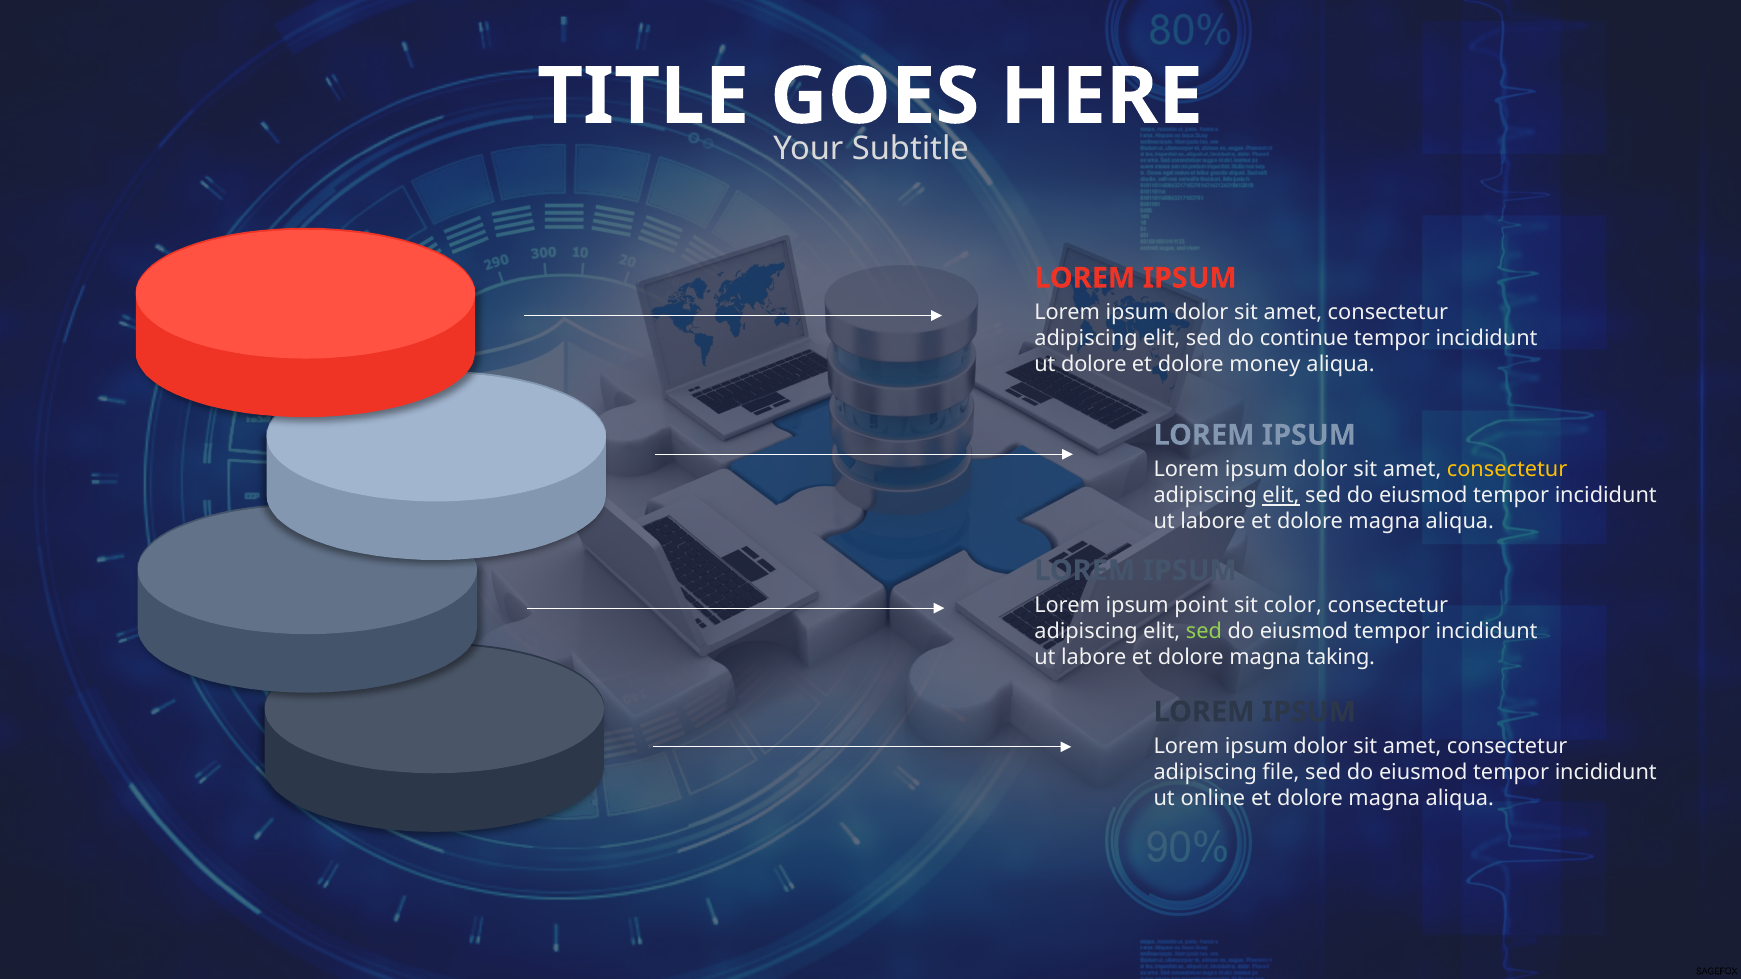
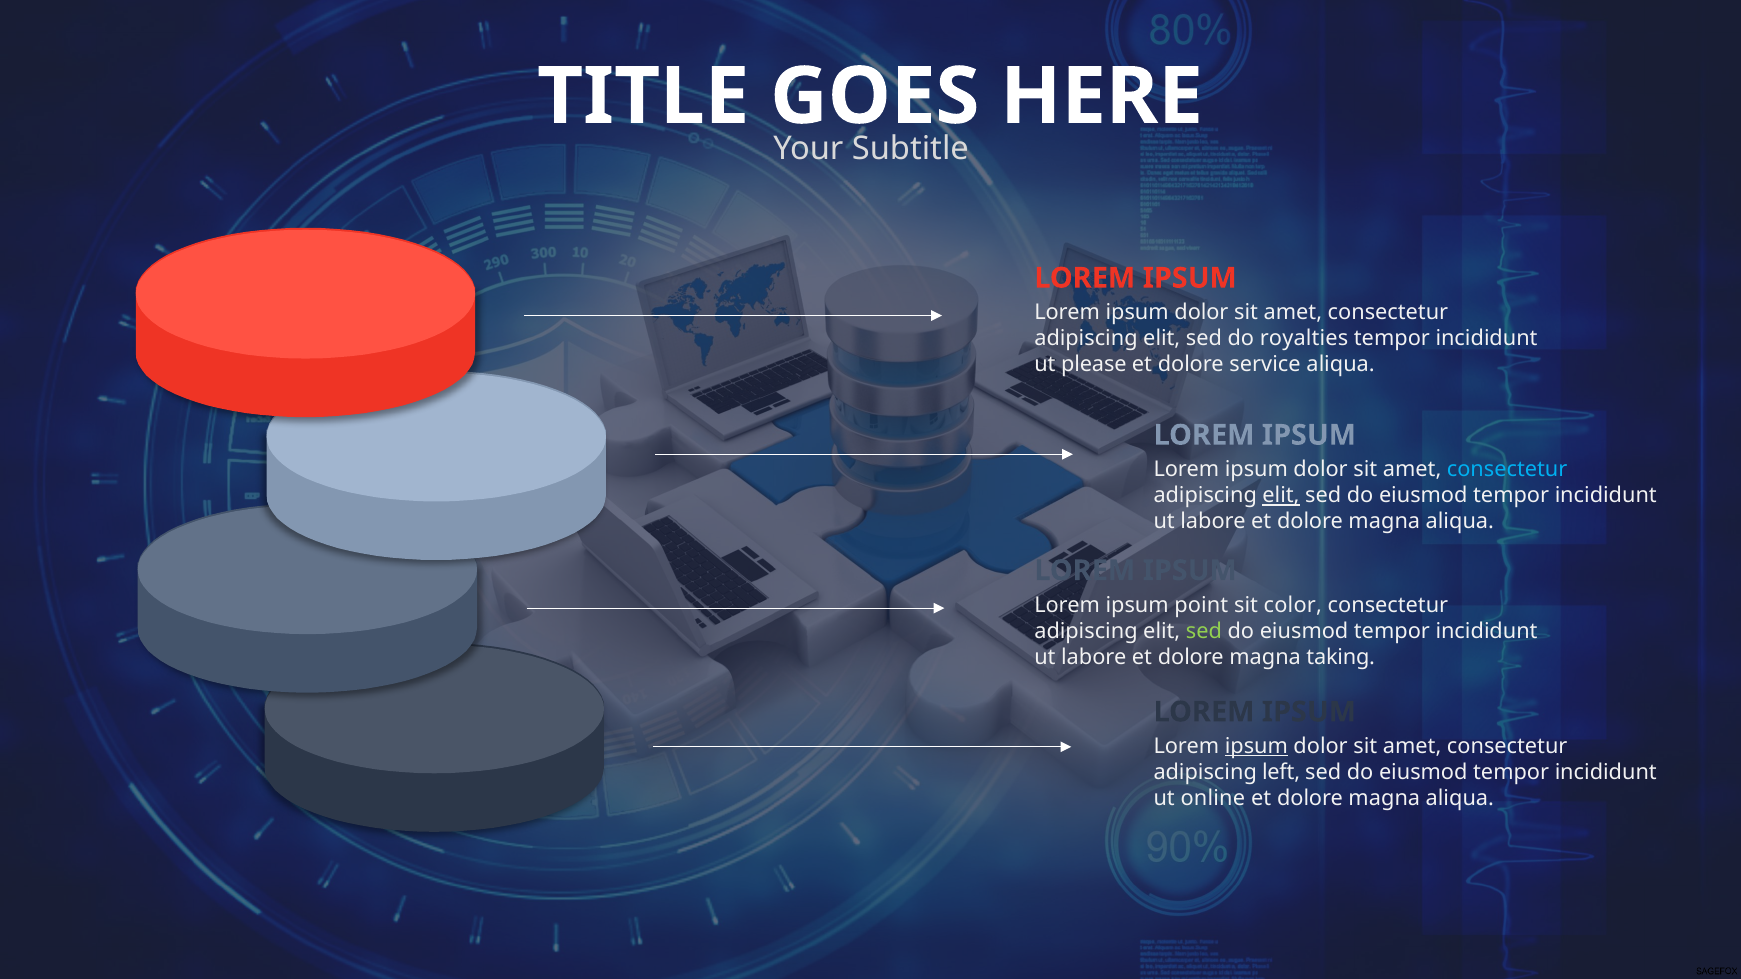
continue: continue -> royalties (1304, 339)
ut dolore: dolore -> please (1094, 365)
money: money -> service (1265, 365)
consectetur colour: yellow -> light blue (1507, 470)
ipsum underline: none -> present (1256, 746)
file: file -> left (1281, 773)
